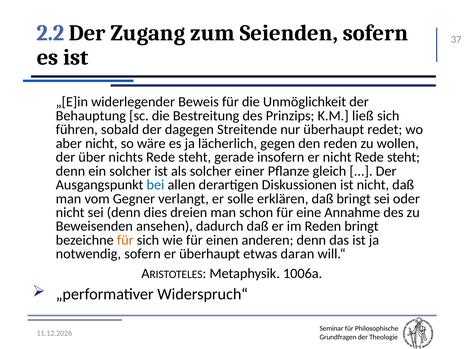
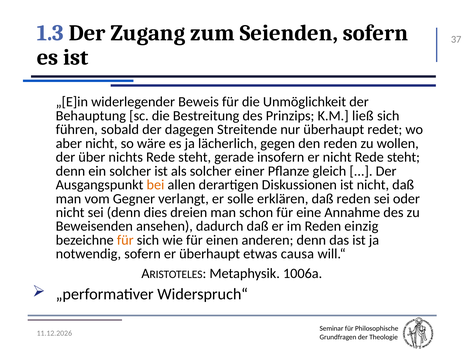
2.2: 2.2 -> 1.3 (50, 33)
bei colour: blue -> orange (155, 185)
daß bringt: bringt -> reden (354, 199)
Reden bringt: bringt -> einzig (361, 227)
daran: daran -> causa (297, 254)
